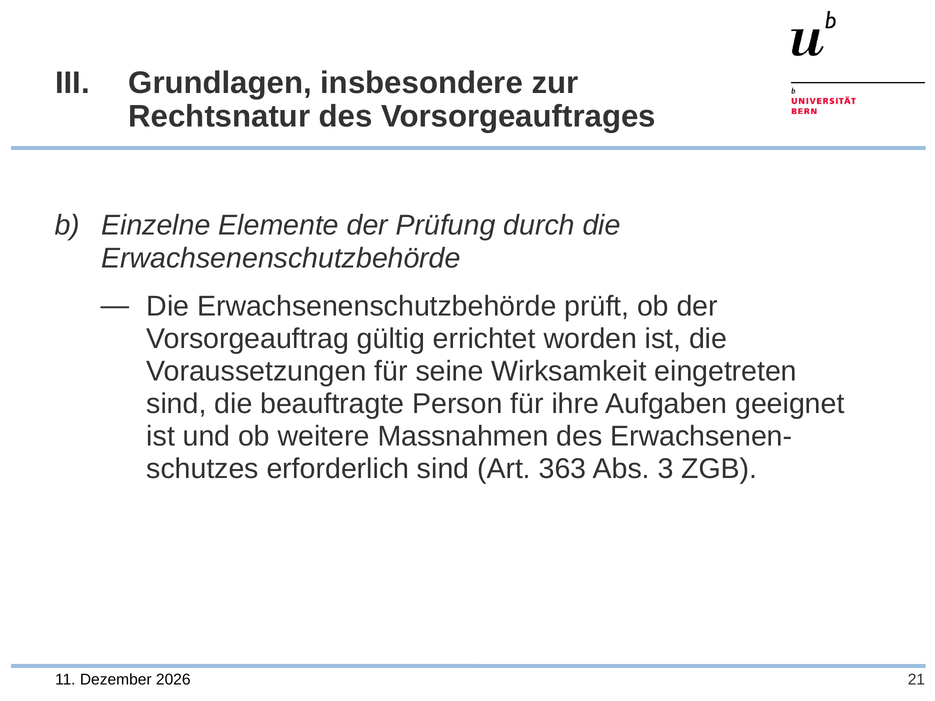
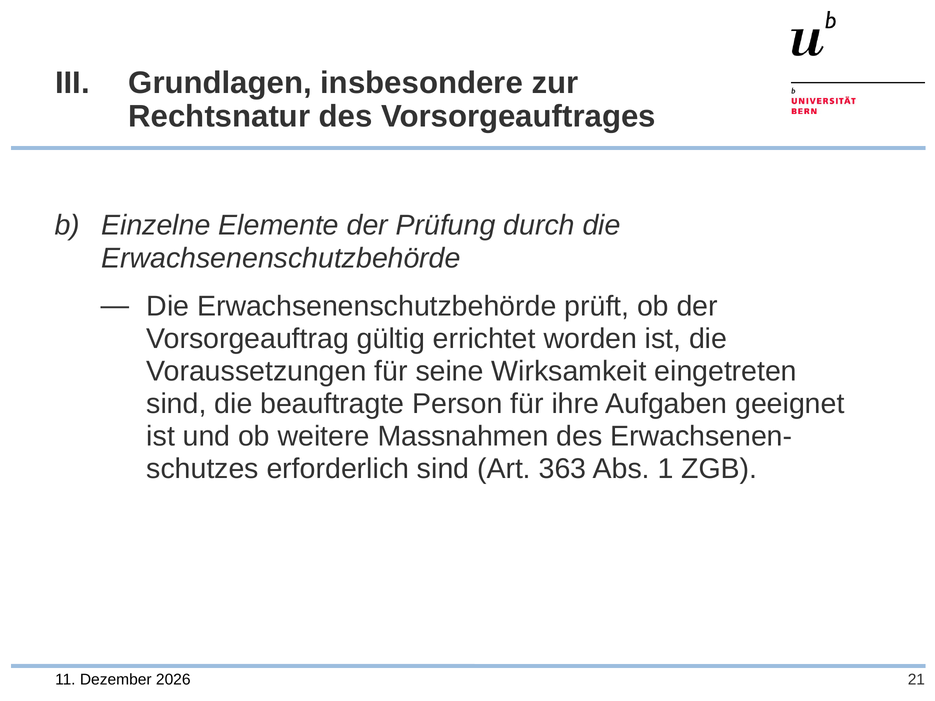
3: 3 -> 1 (665, 469)
